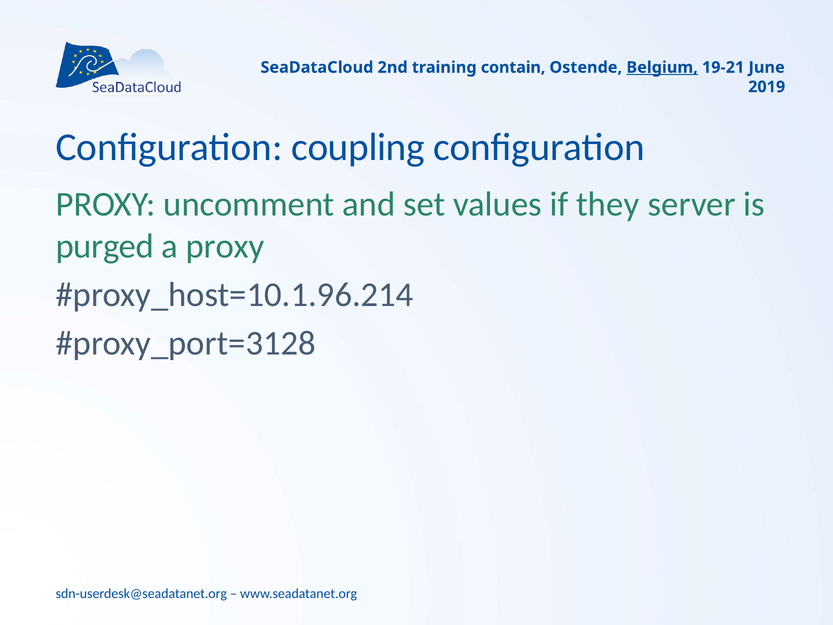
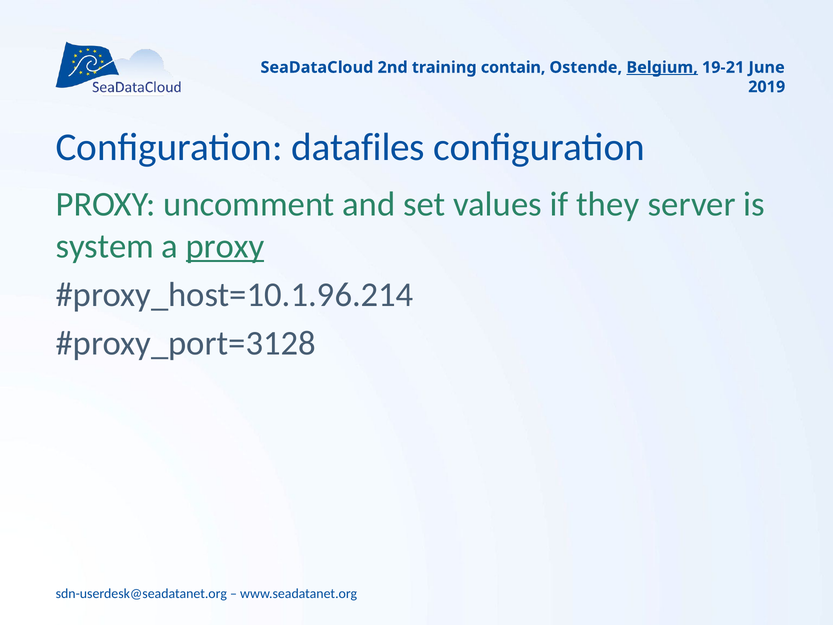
coupling: coupling -> datafiles (358, 147)
purged: purged -> system (105, 246)
proxy underline: none -> present (225, 246)
